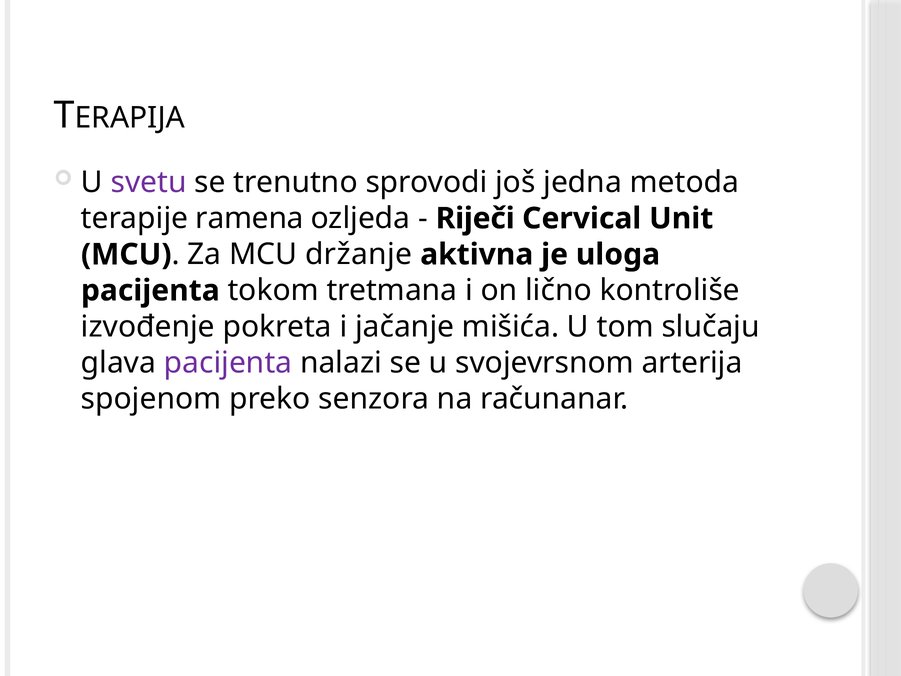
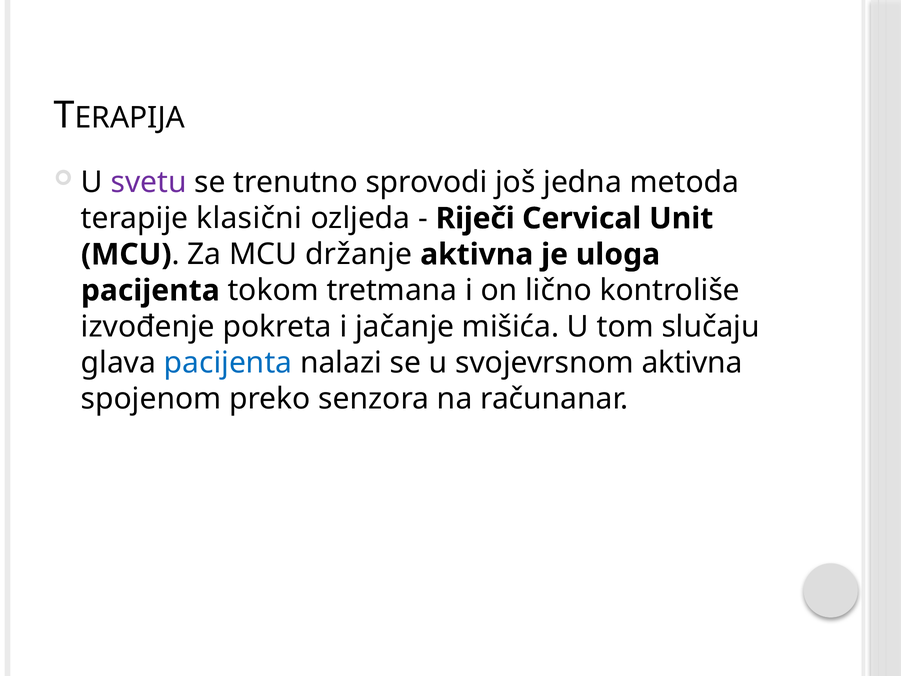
ramena: ramena -> klasični (249, 218)
pacijenta colour: purple -> blue (228, 363)
svojevrsnom arterija: arterija -> aktivna (692, 363)
